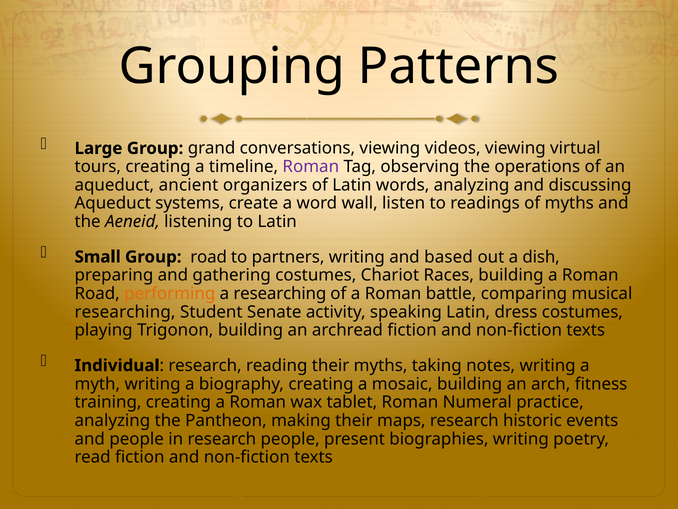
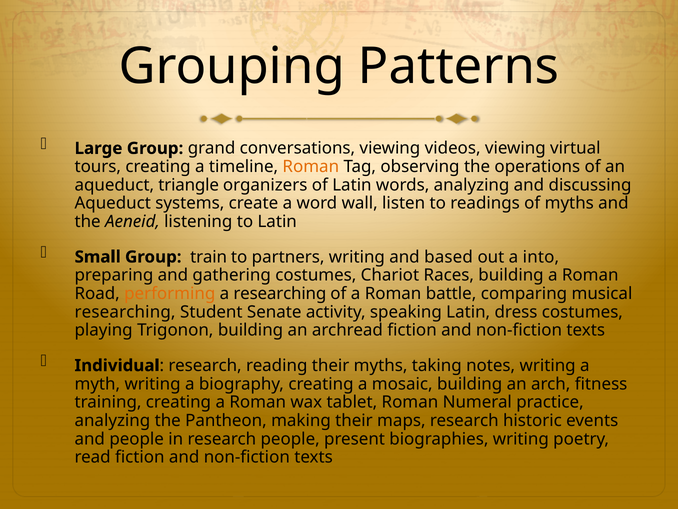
Roman colour: purple -> orange (311, 167)
ancient: ancient -> triangle (189, 185)
Group road: road -> train (209, 257)
dish: dish -> into (541, 257)
